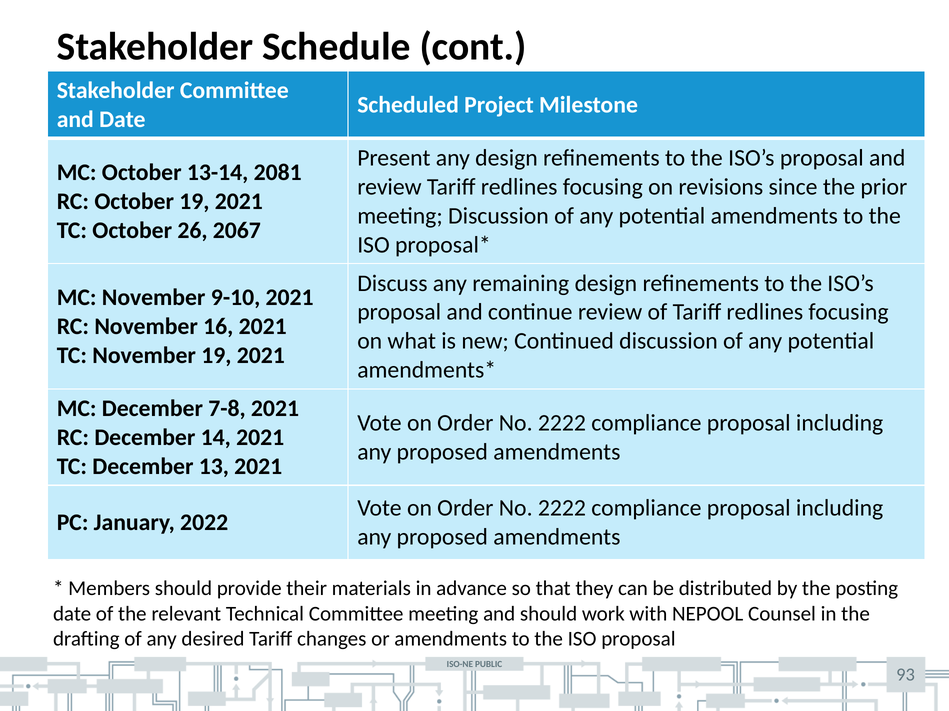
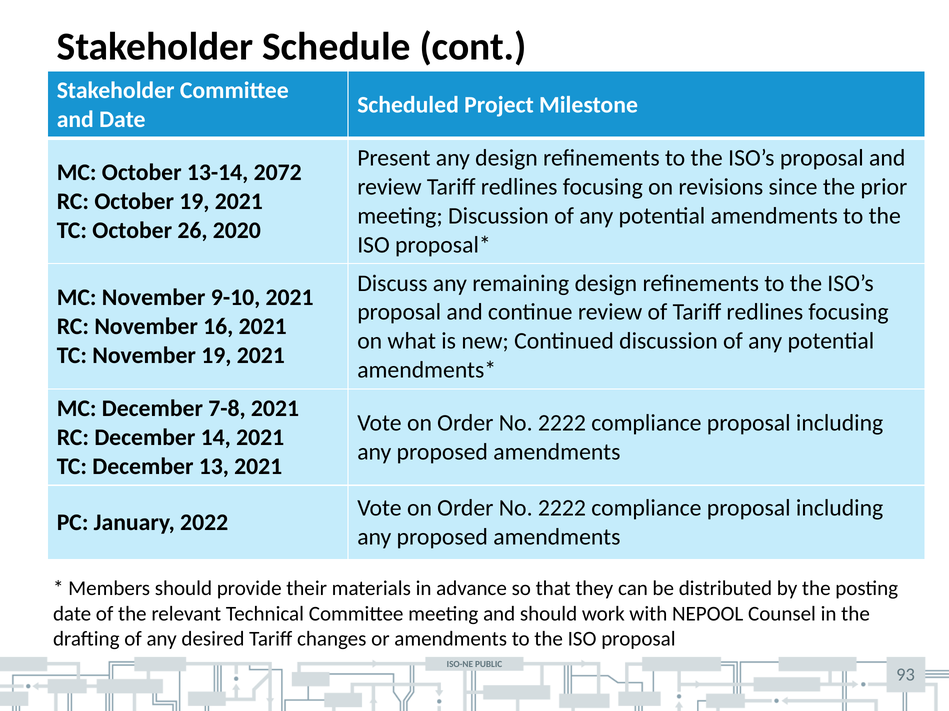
2081: 2081 -> 2072 (278, 173)
2067: 2067 -> 2020 (237, 231)
